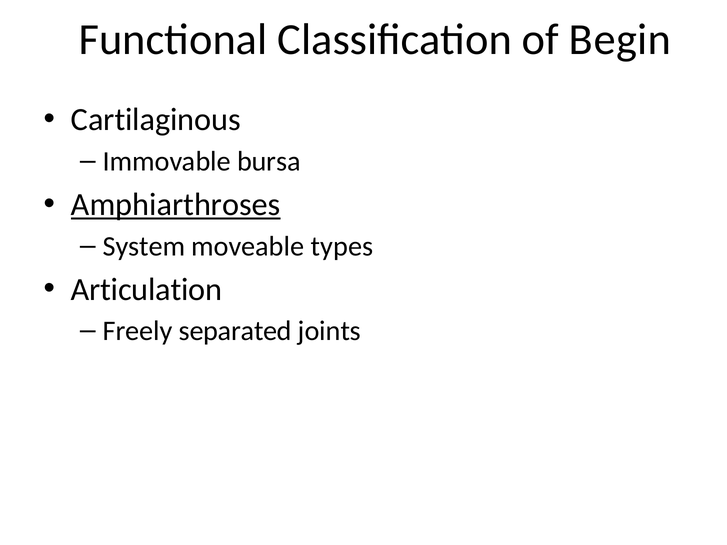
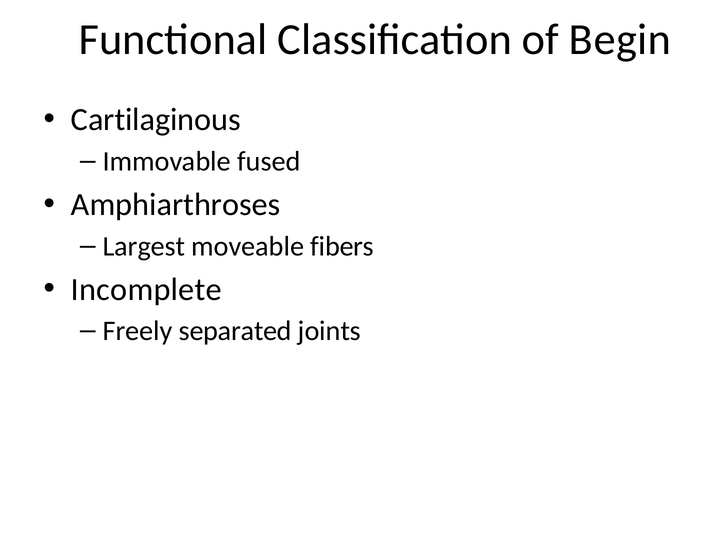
bursa: bursa -> fused (269, 162)
Amphiarthroses underline: present -> none (176, 205)
System: System -> Largest (144, 246)
types: types -> fibers (342, 246)
Articulation: Articulation -> Incomplete (146, 290)
